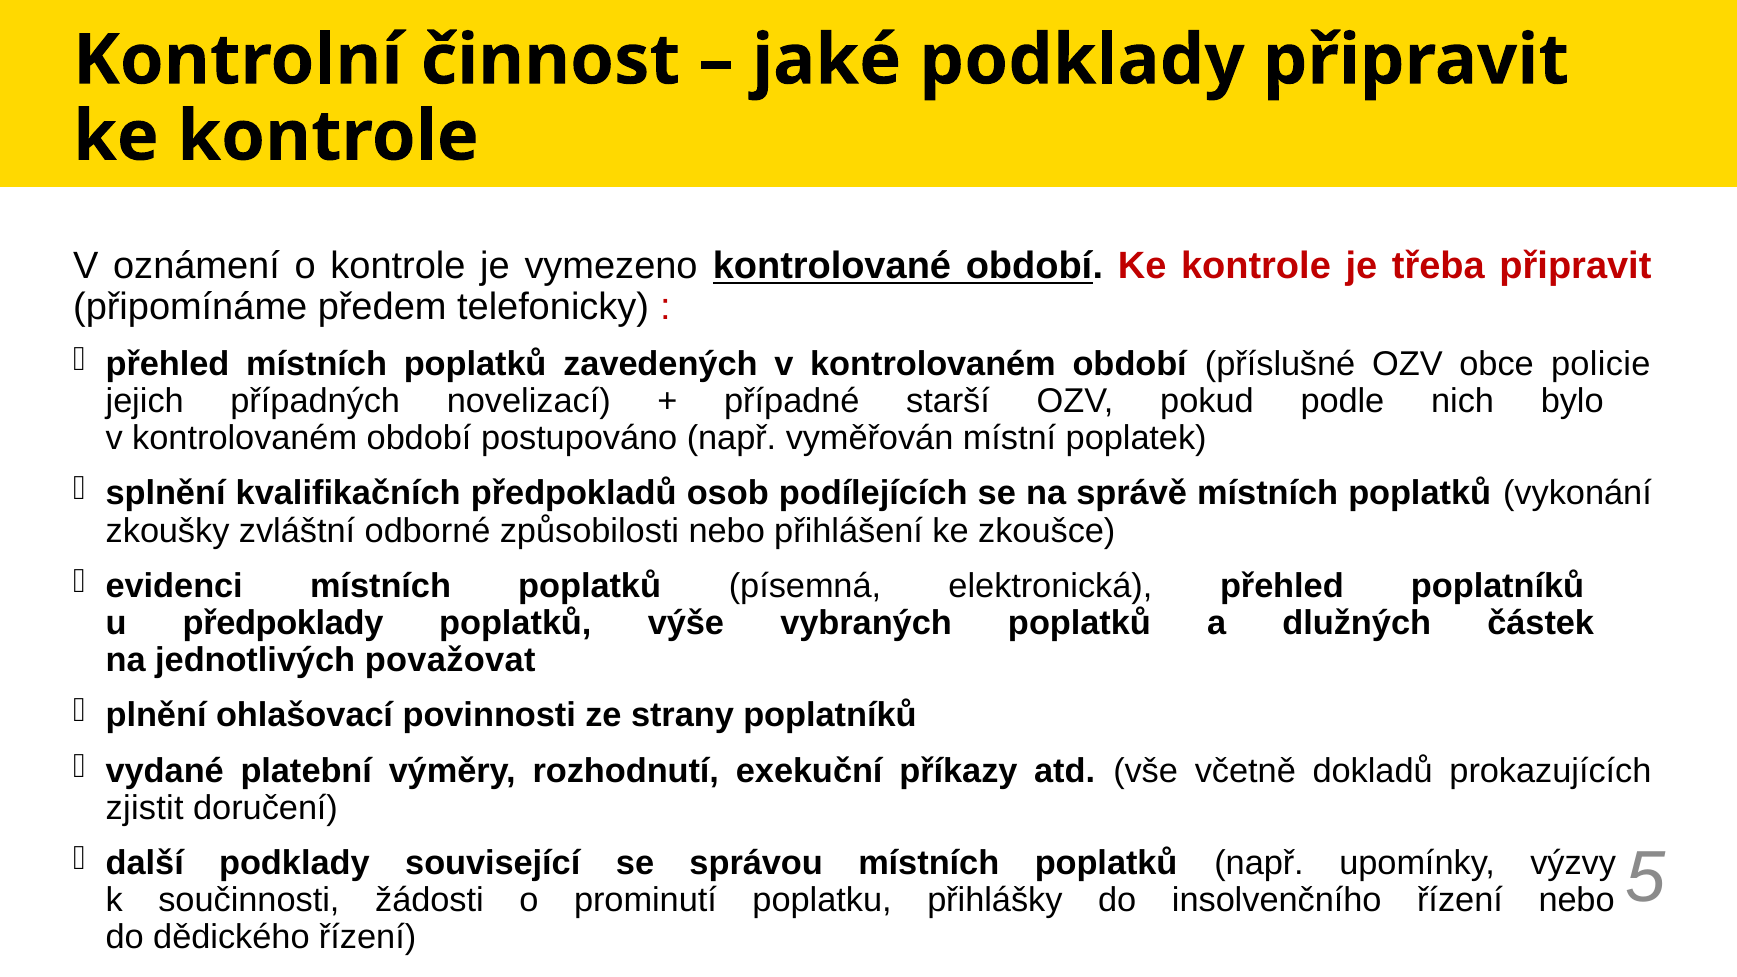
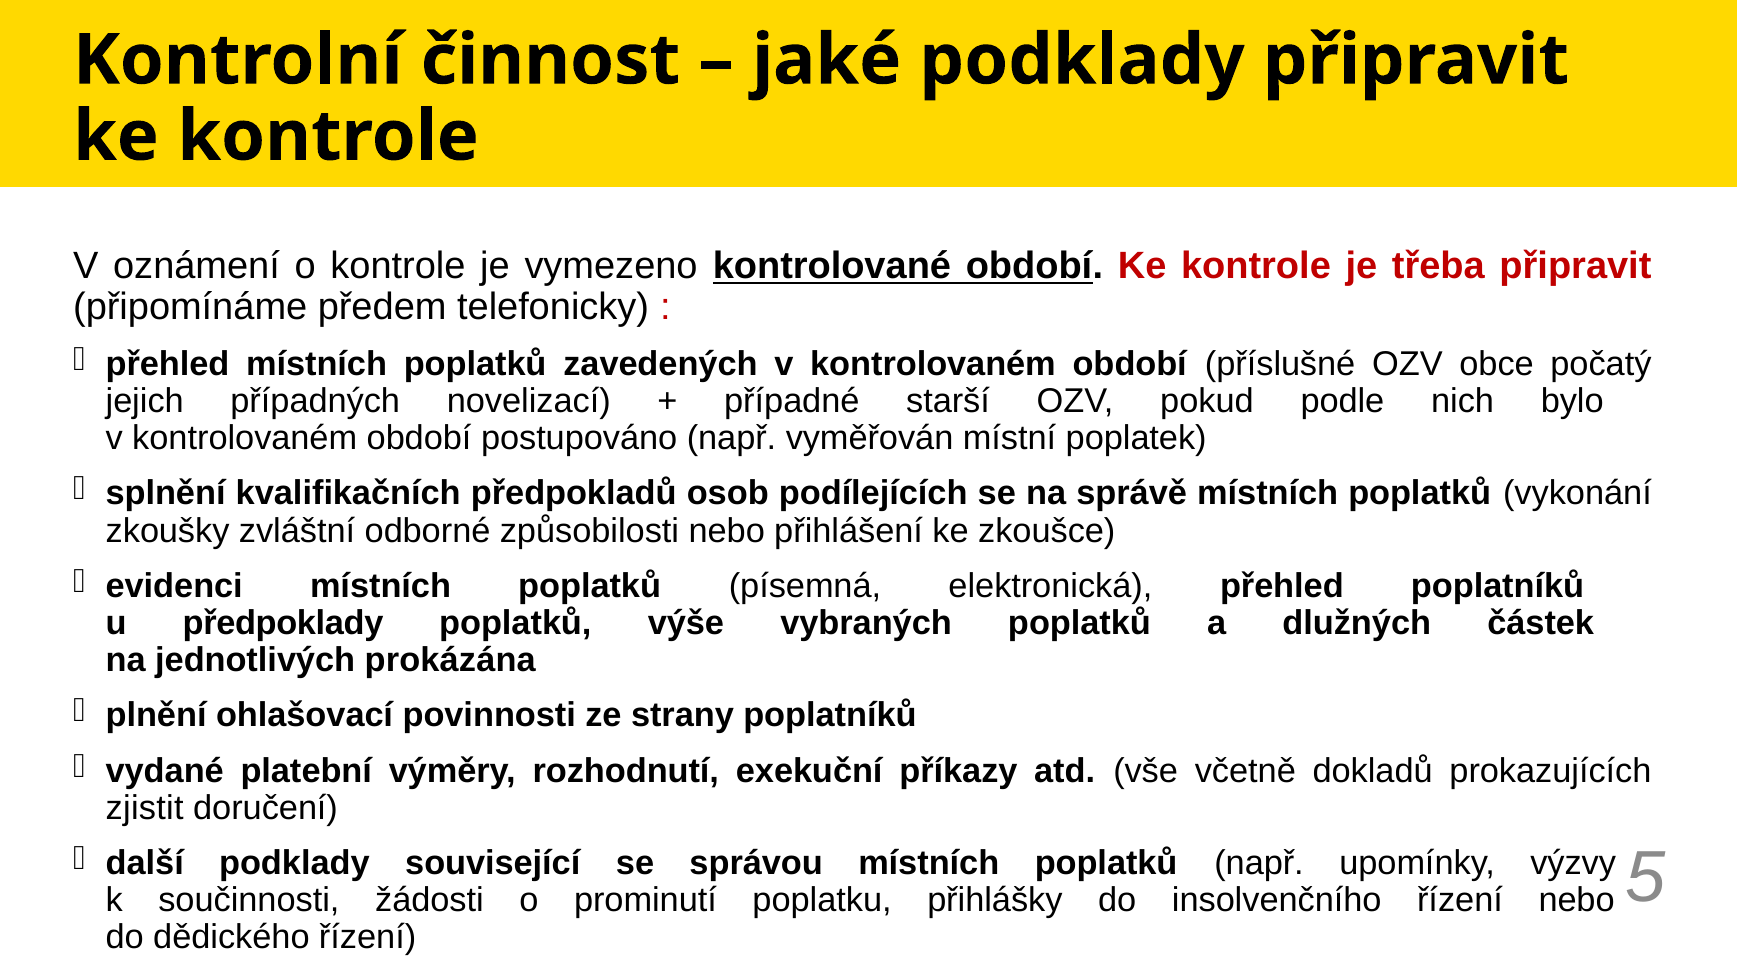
policie: policie -> počatý (1601, 364)
považovat: považovat -> prokázána (450, 660)
